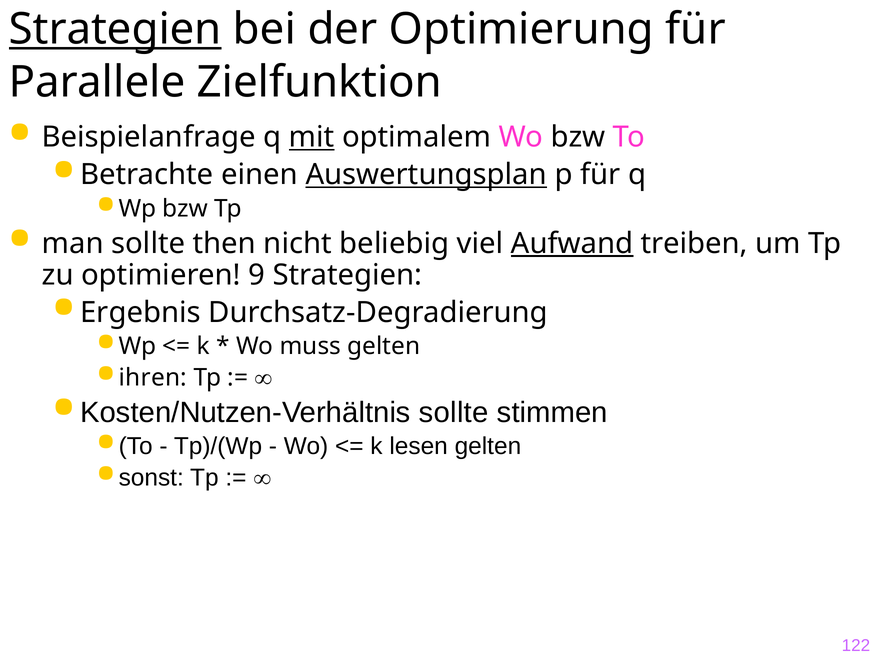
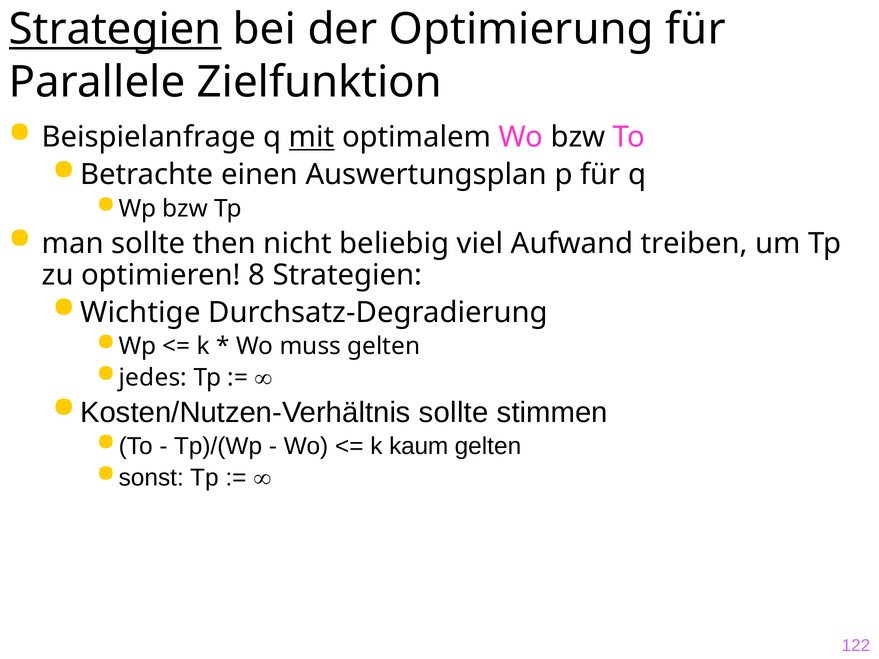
Auswertungsplan underline: present -> none (426, 175)
Aufwand underline: present -> none (572, 243)
9: 9 -> 8 (257, 275)
Ergebnis: Ergebnis -> Wichtige (140, 313)
ihren: ihren -> jedes (153, 378)
lesen: lesen -> kaum (419, 446)
